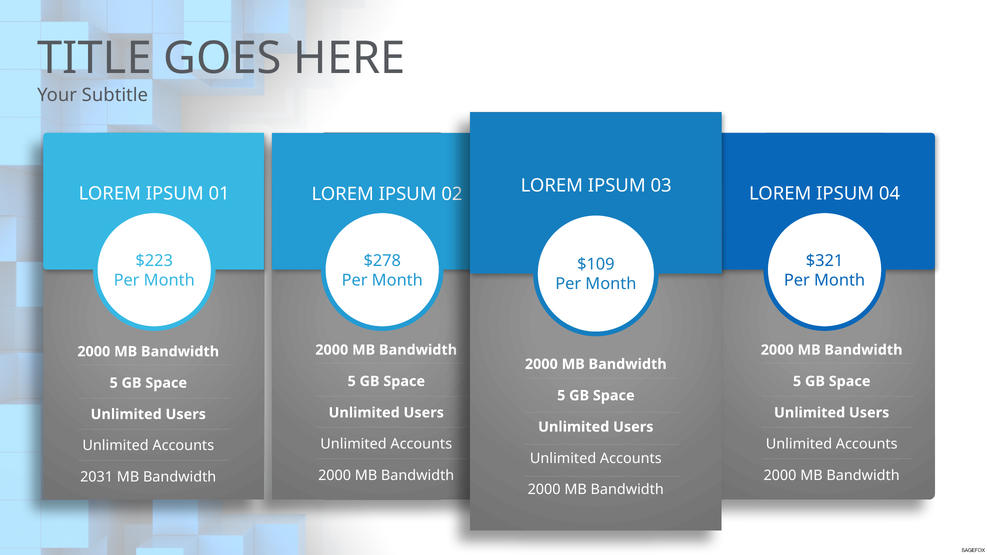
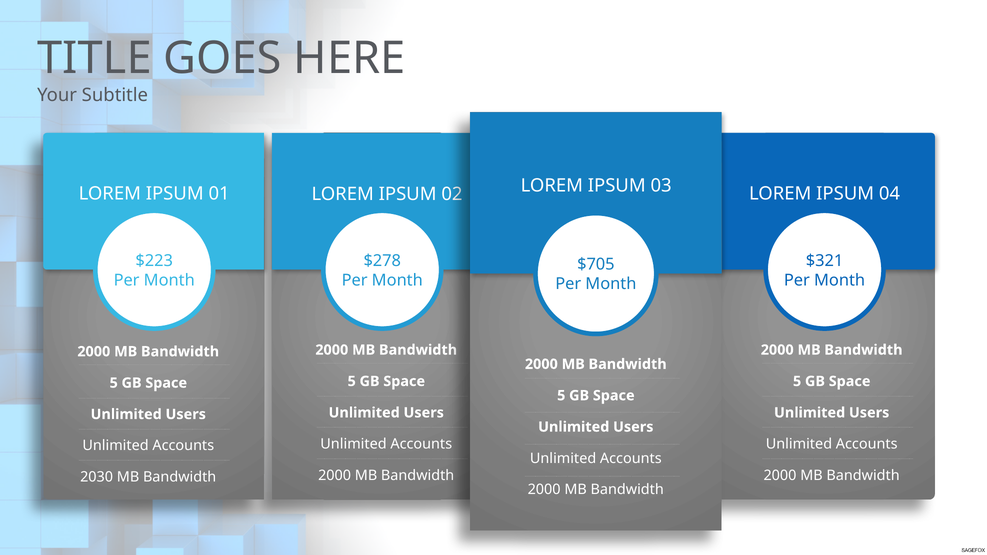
$109: $109 -> $705 (596, 264)
2031: 2031 -> 2030 (97, 477)
